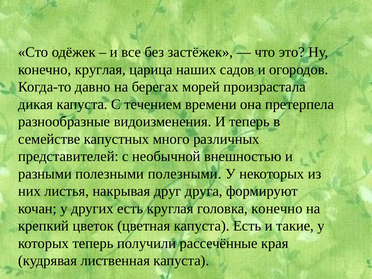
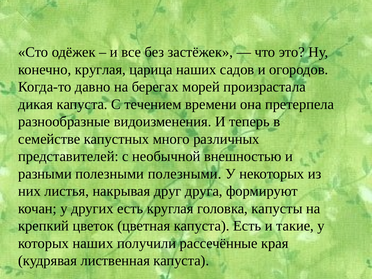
головка конечно: конечно -> капусты (277, 209)
которых теперь: теперь -> наших (93, 243)
